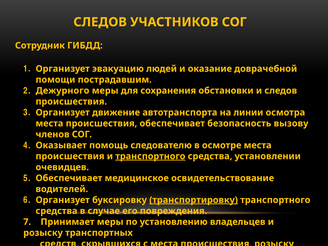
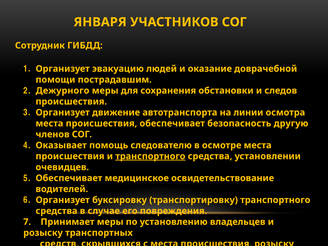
СЛЕДОВ: СЛЕДОВ -> ЯНВАРЯ (100, 22)
вызову: вызову -> другую (291, 123)
транспортировку underline: present -> none (194, 200)
